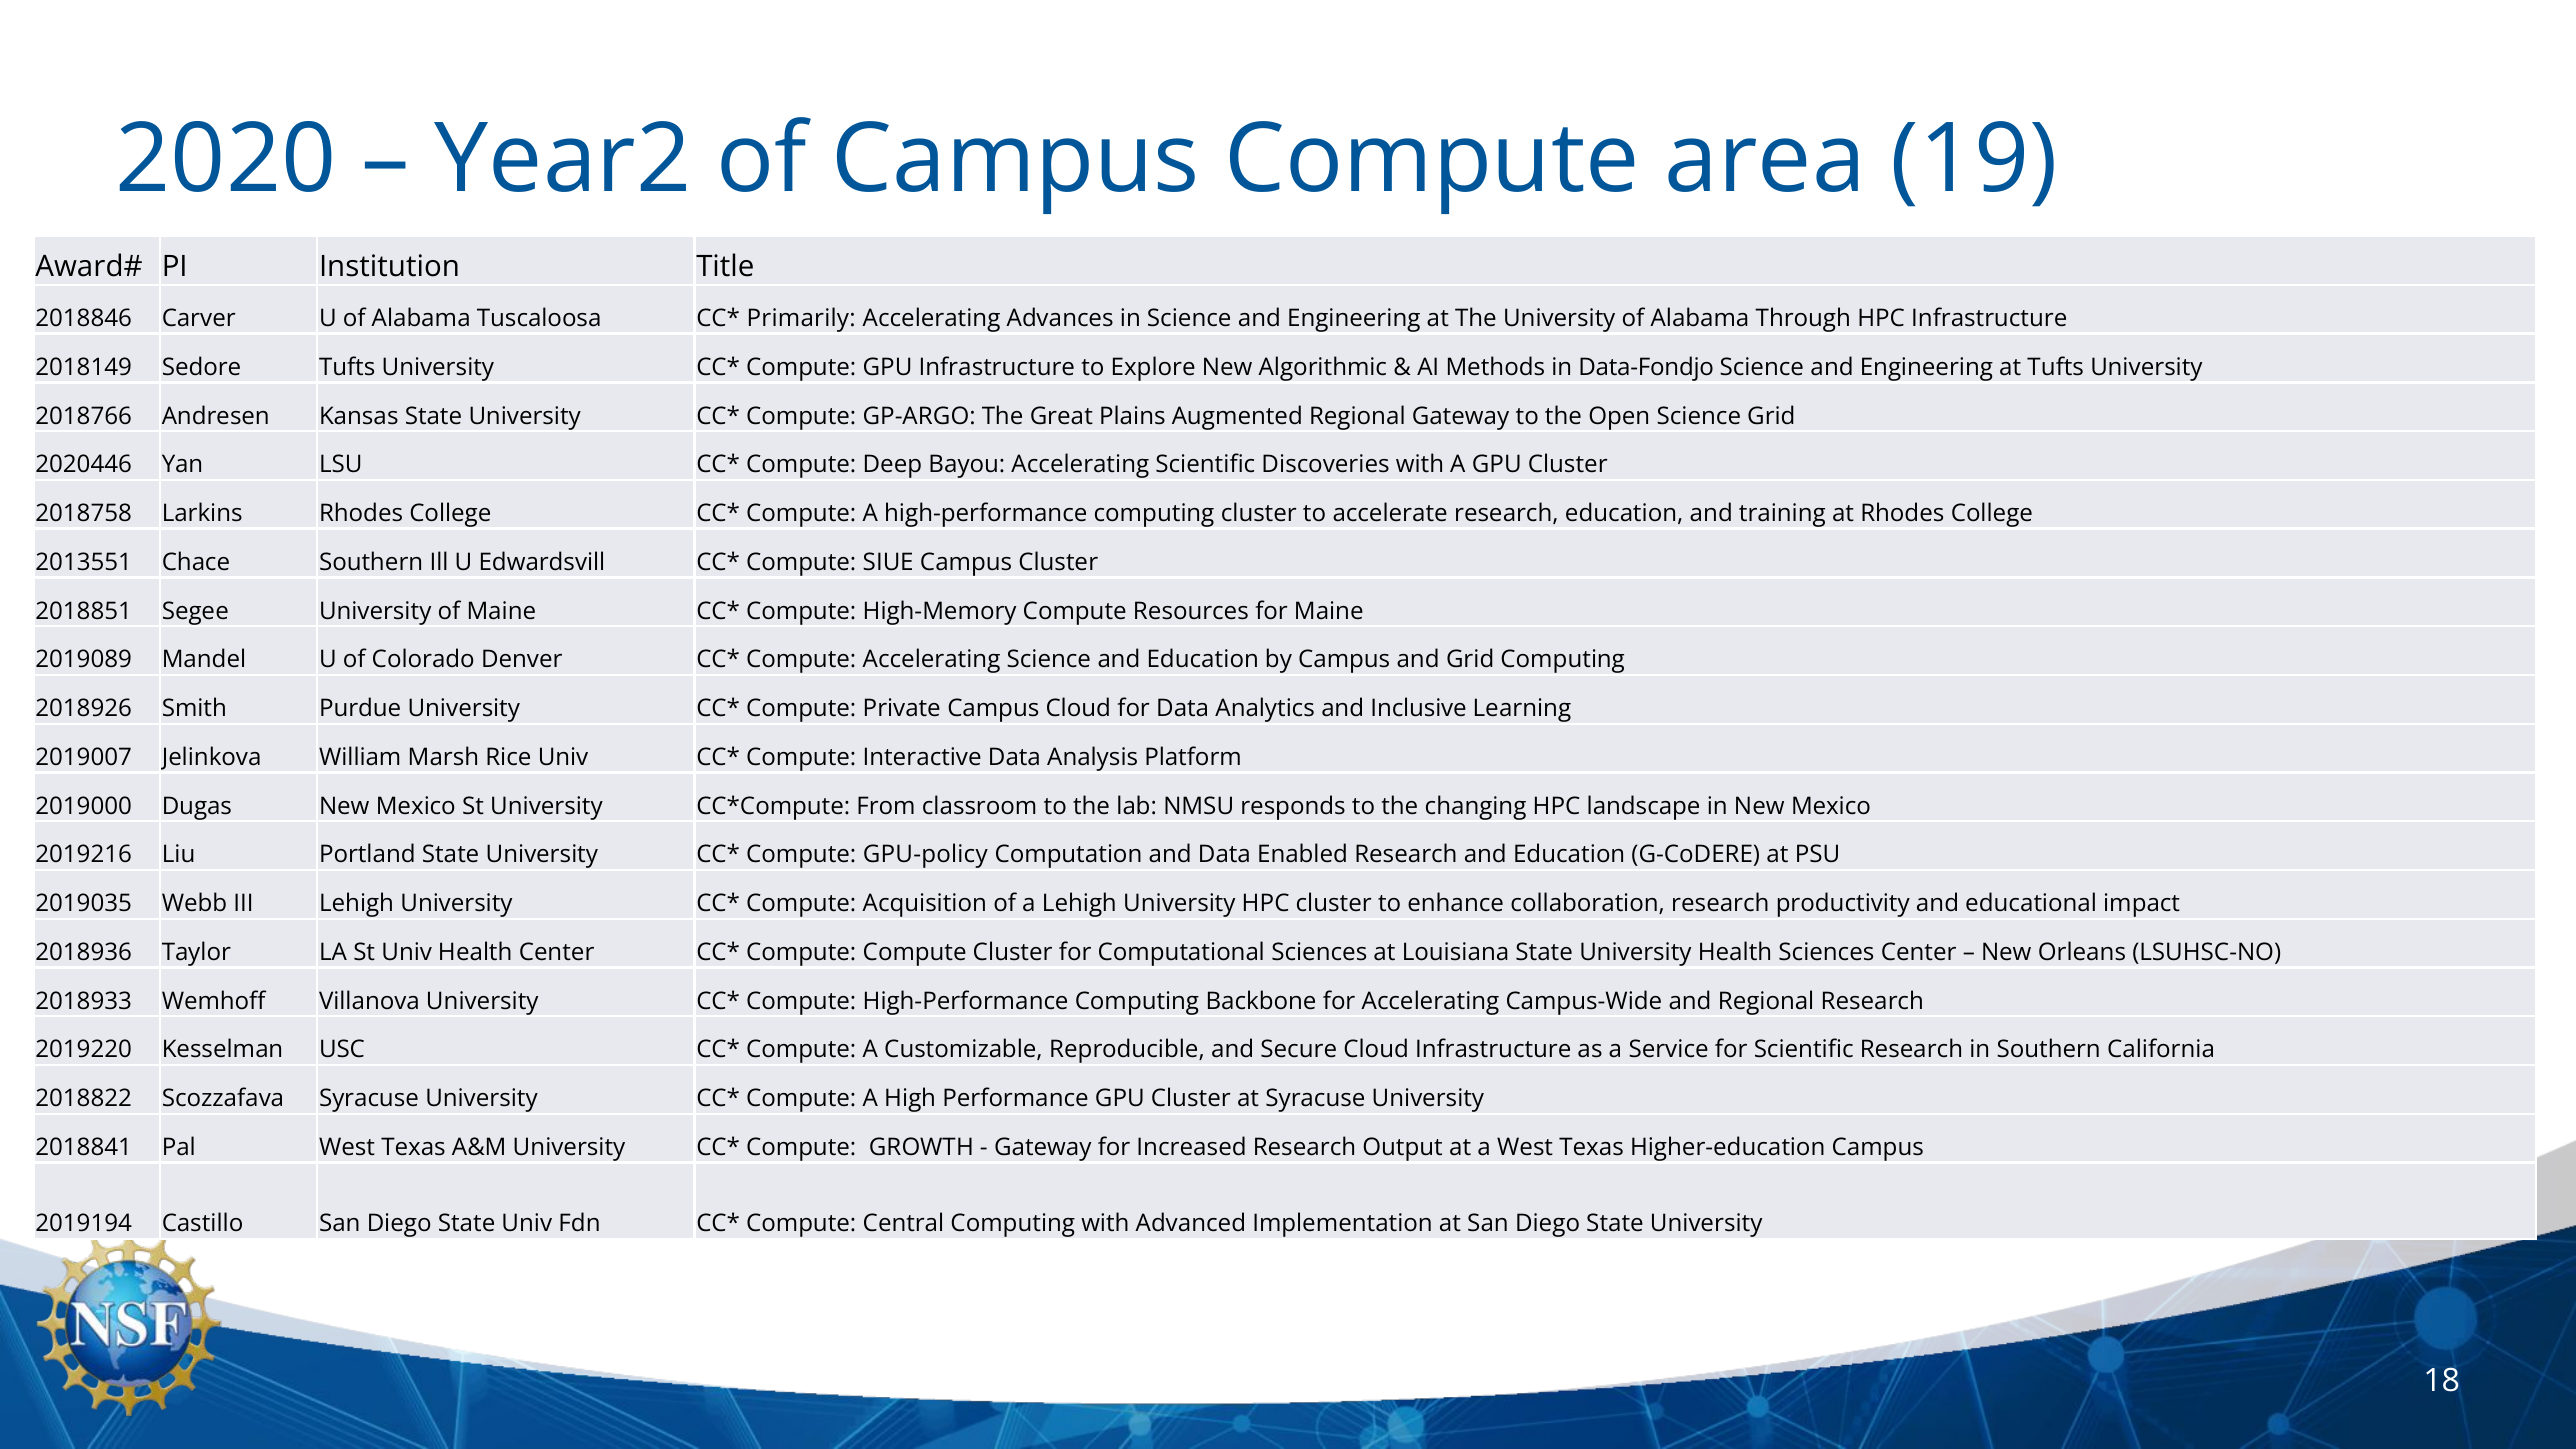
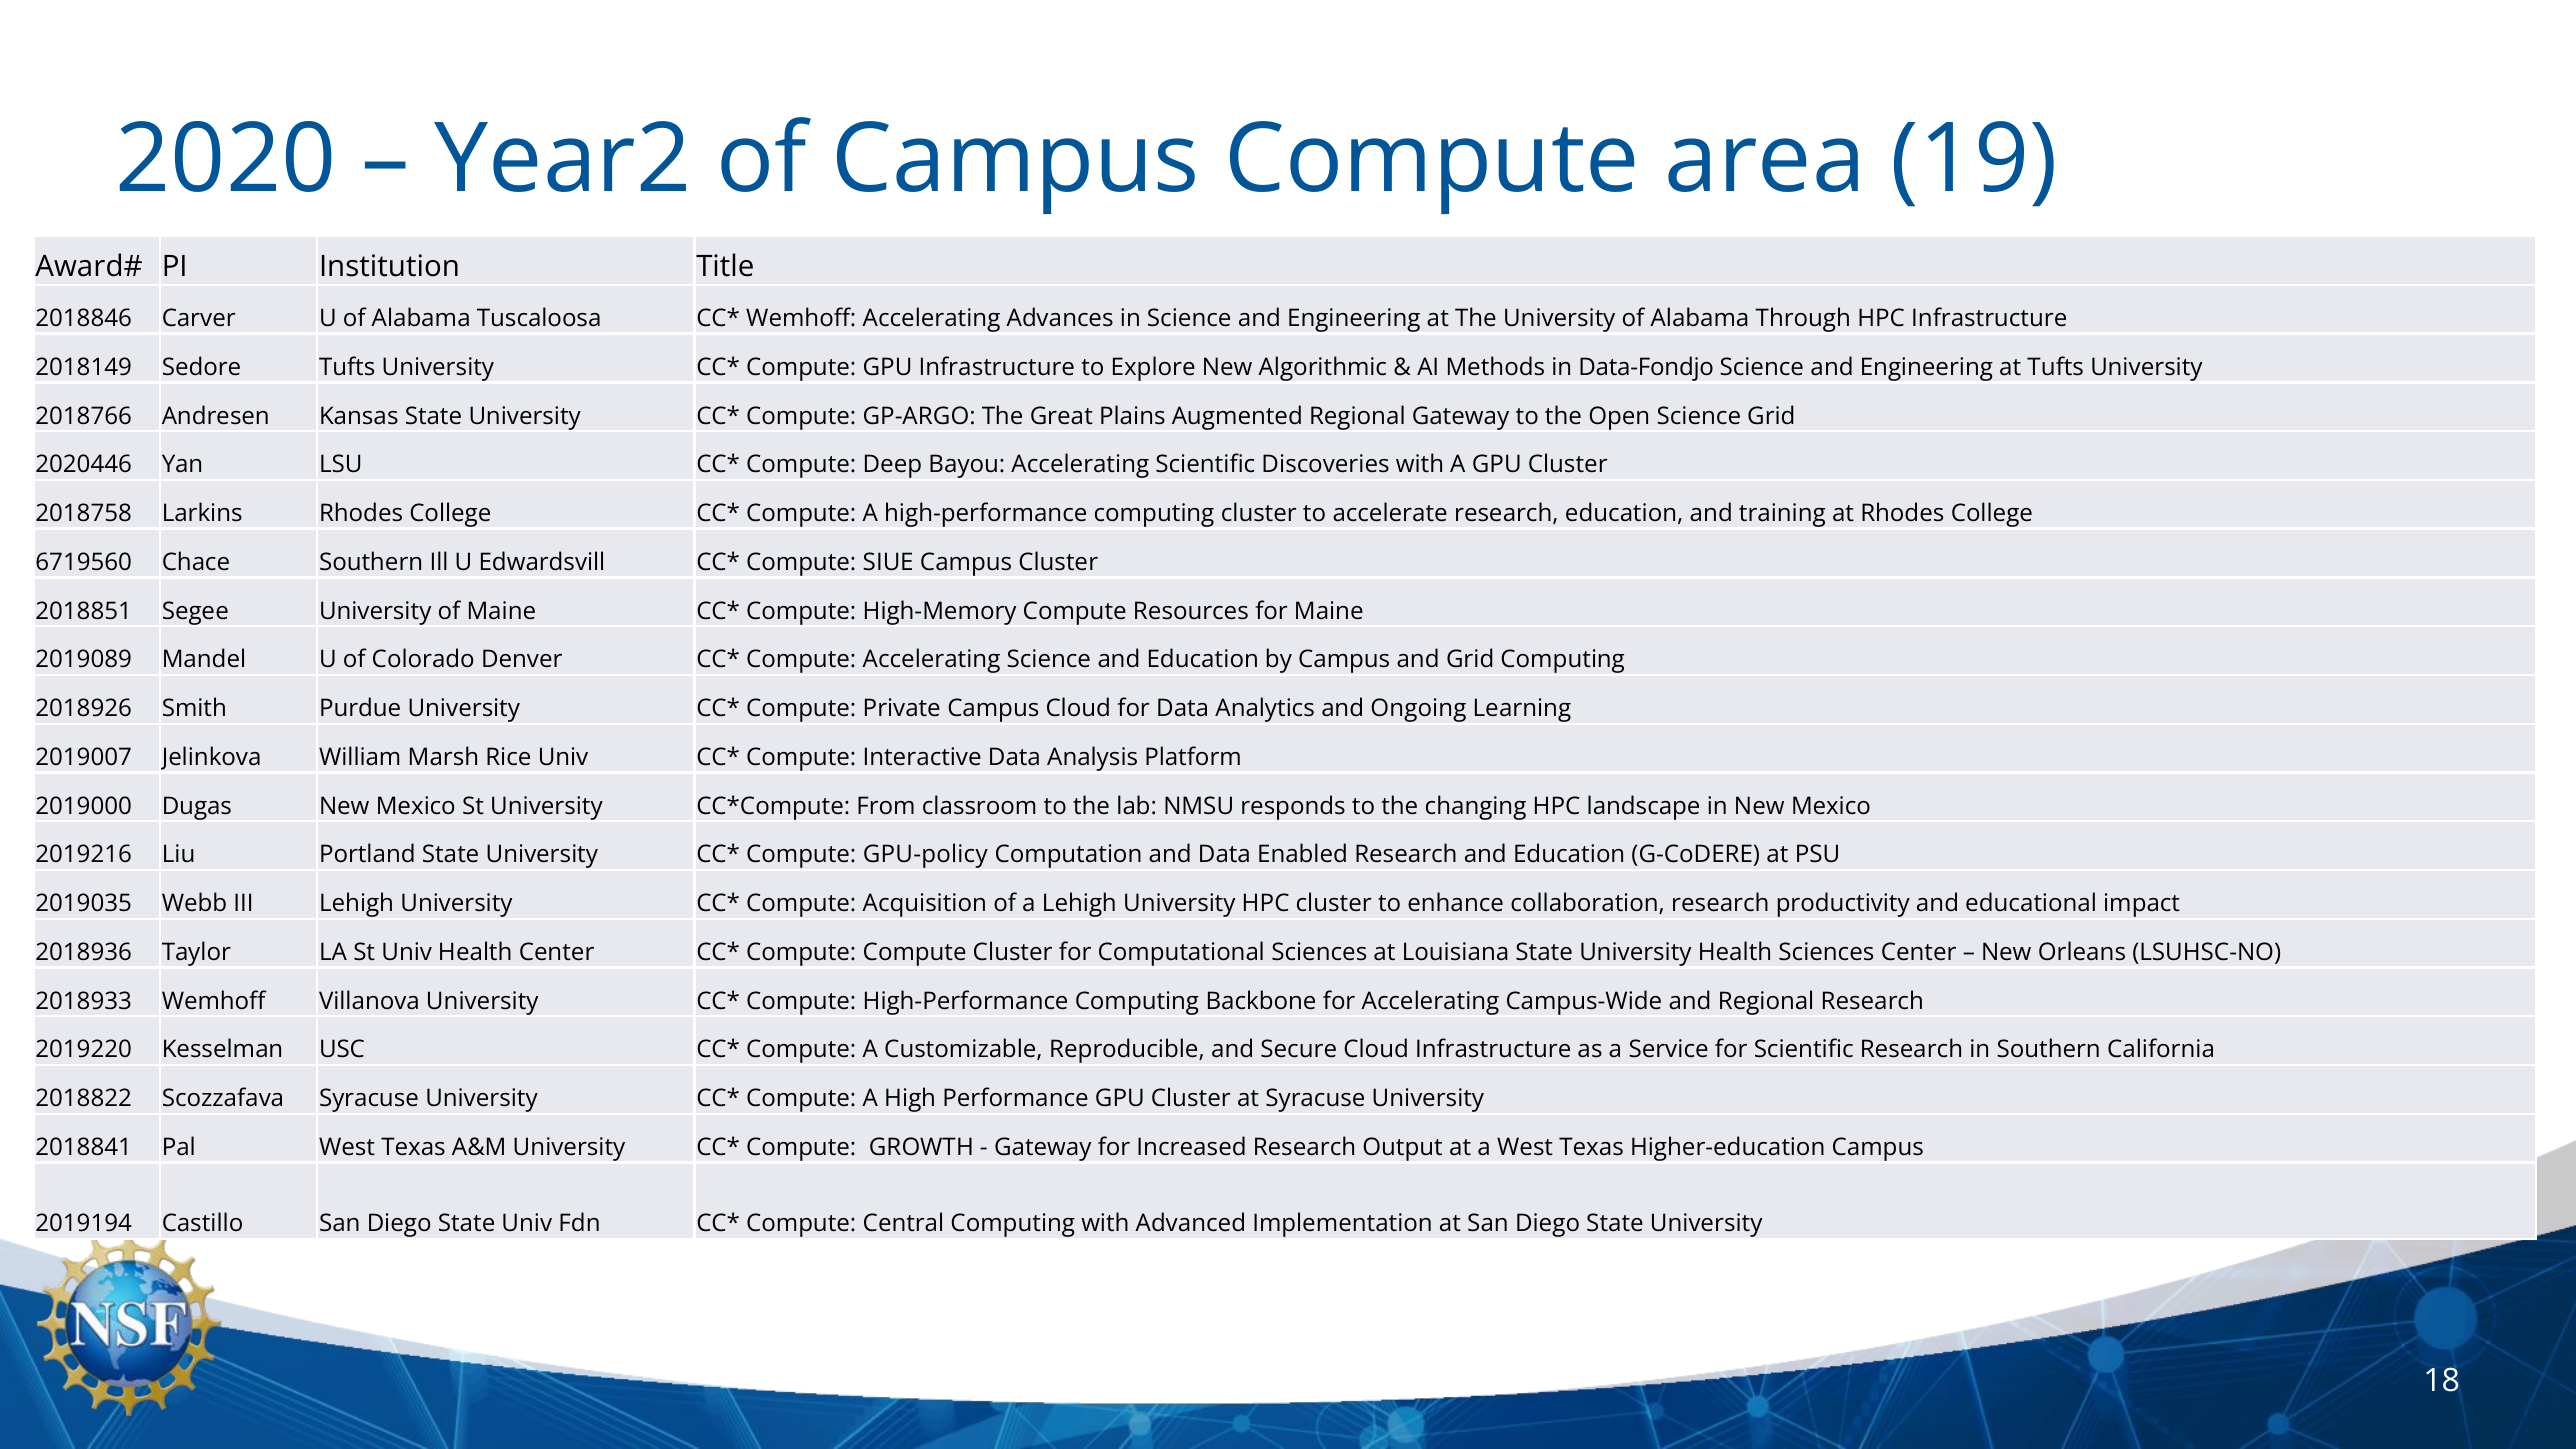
Primarily: Primarily -> Wemhoff (801, 319)
2013551: 2013551 -> 6719560 (84, 562)
Inclusive: Inclusive -> Ongoing (1418, 709)
